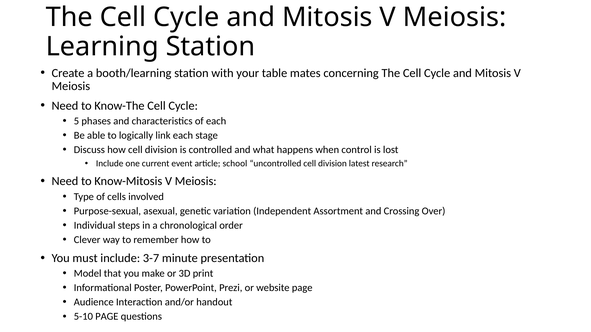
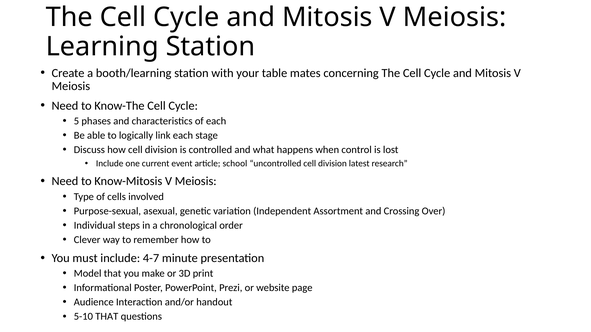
3-7: 3-7 -> 4-7 (151, 258)
5-10 PAGE: PAGE -> THAT (107, 317)
